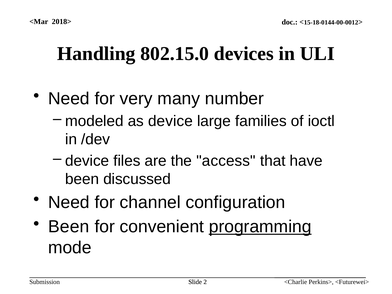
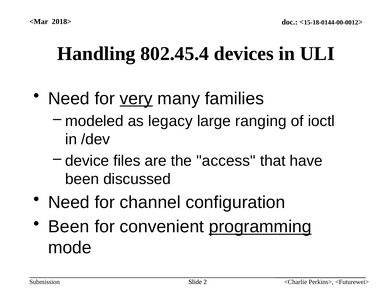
802.15.0: 802.15.0 -> 802.45.4 (175, 54)
very underline: none -> present (136, 99)
number: number -> families (234, 99)
as device: device -> legacy (170, 121)
families: families -> ranging (261, 121)
